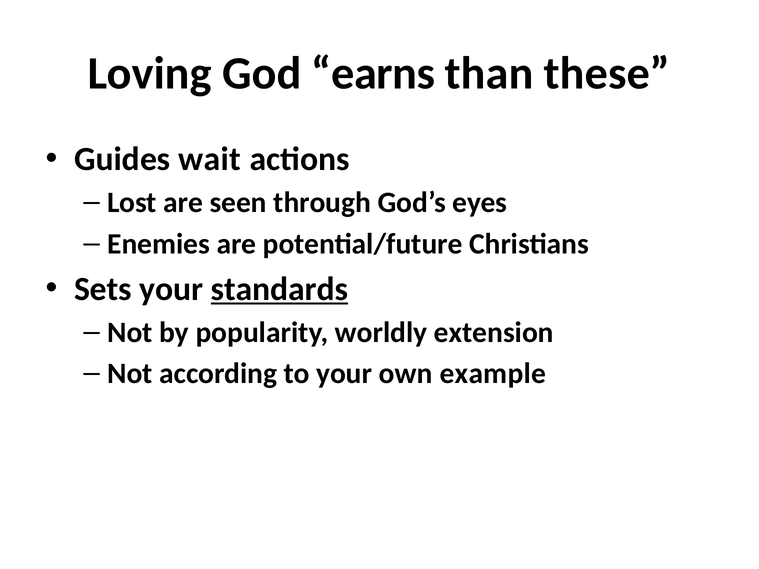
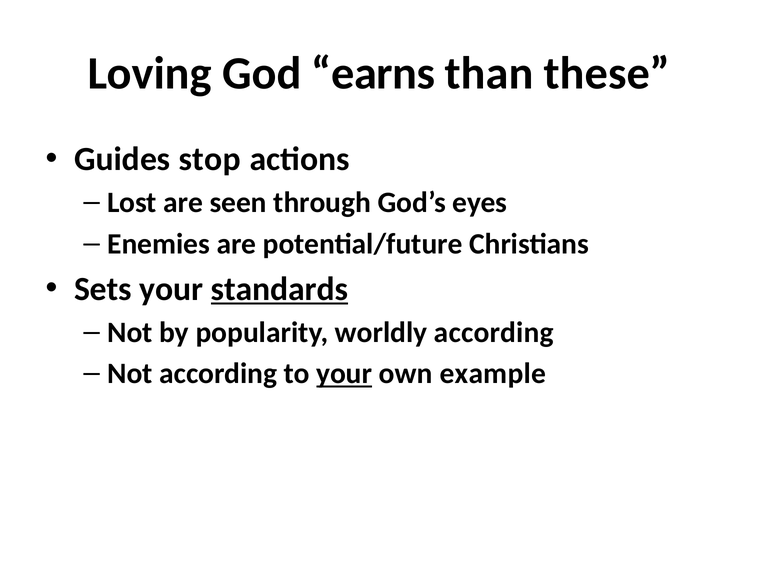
wait: wait -> stop (210, 159)
worldly extension: extension -> according (494, 333)
your underline: none -> present (344, 374)
